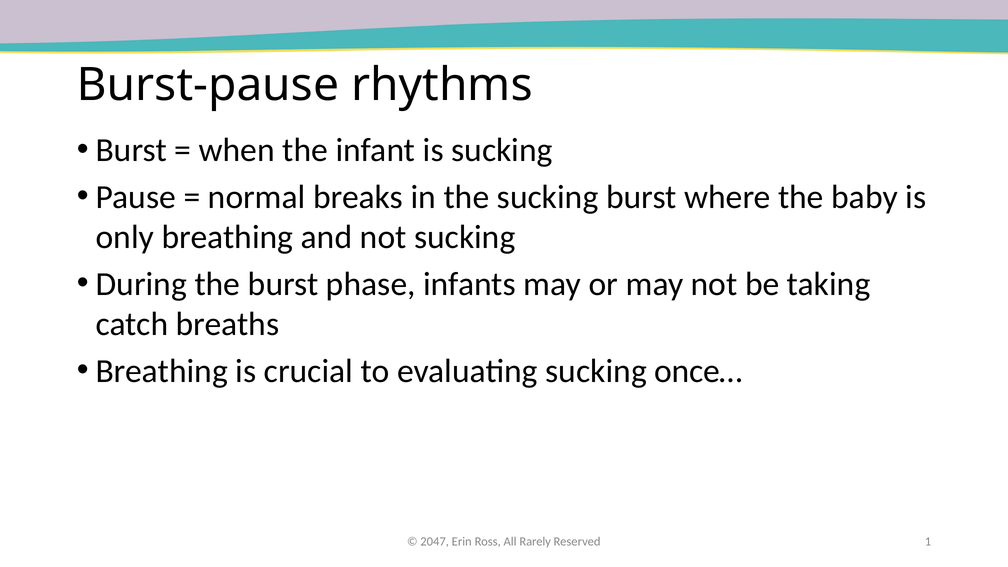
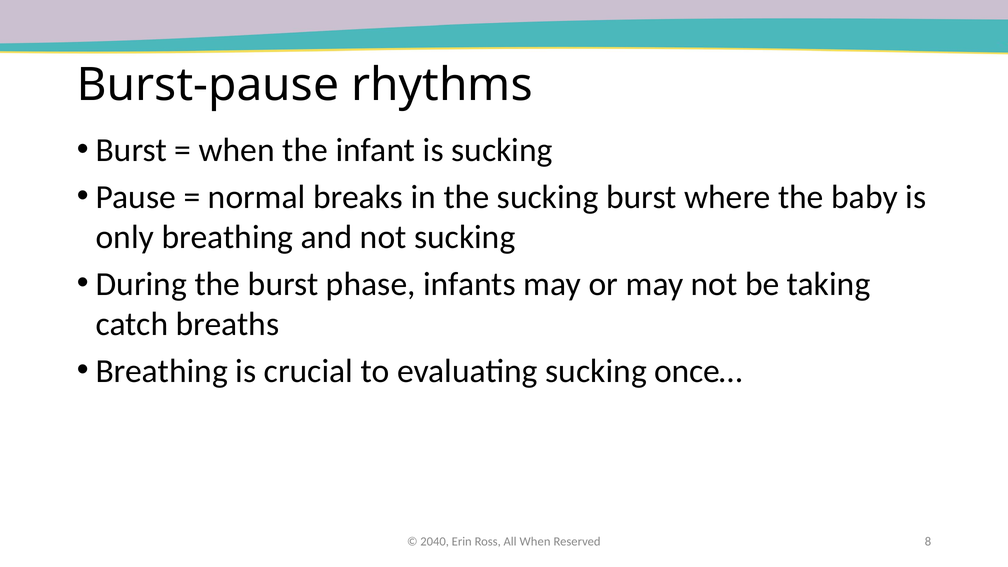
2047: 2047 -> 2040 (435, 541)
All Rarely: Rarely -> When (535, 541)
1: 1 -> 8 (928, 541)
